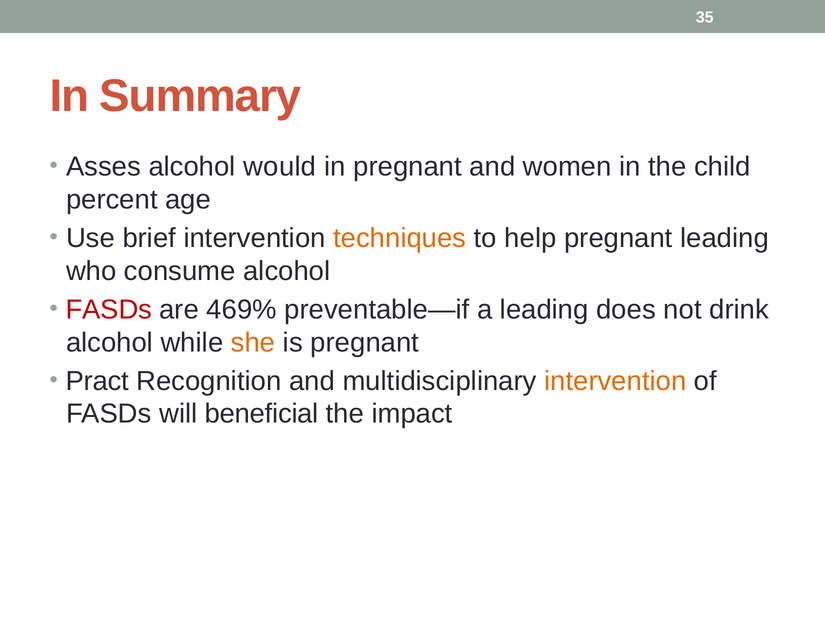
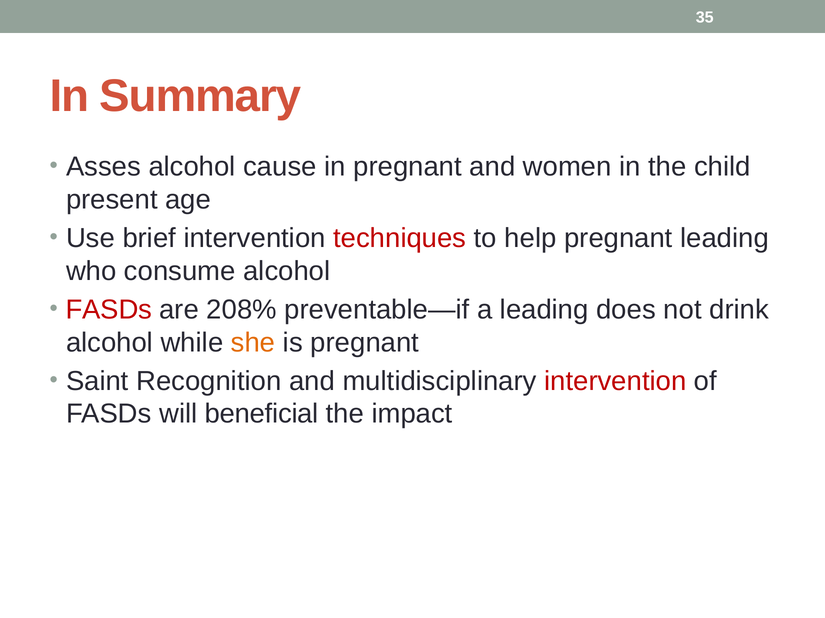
would: would -> cause (280, 167)
percent: percent -> present (112, 200)
techniques colour: orange -> red (400, 238)
469%: 469% -> 208% (242, 310)
Pract: Pract -> Saint (97, 381)
intervention colour: orange -> red (615, 381)
